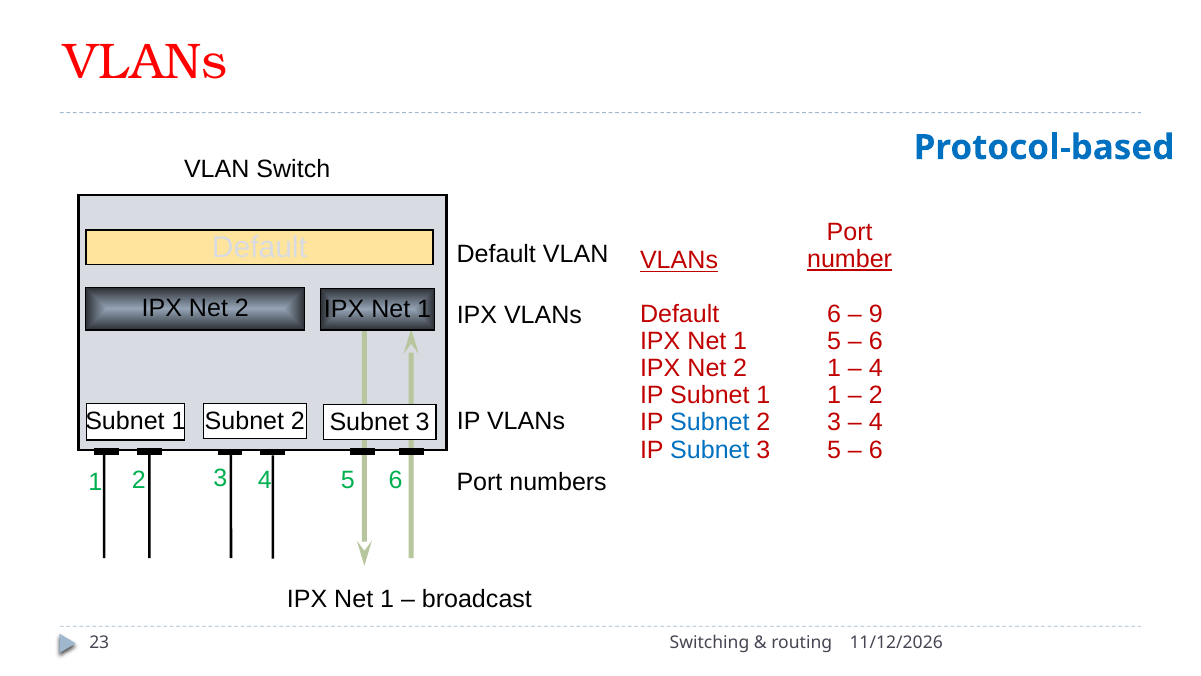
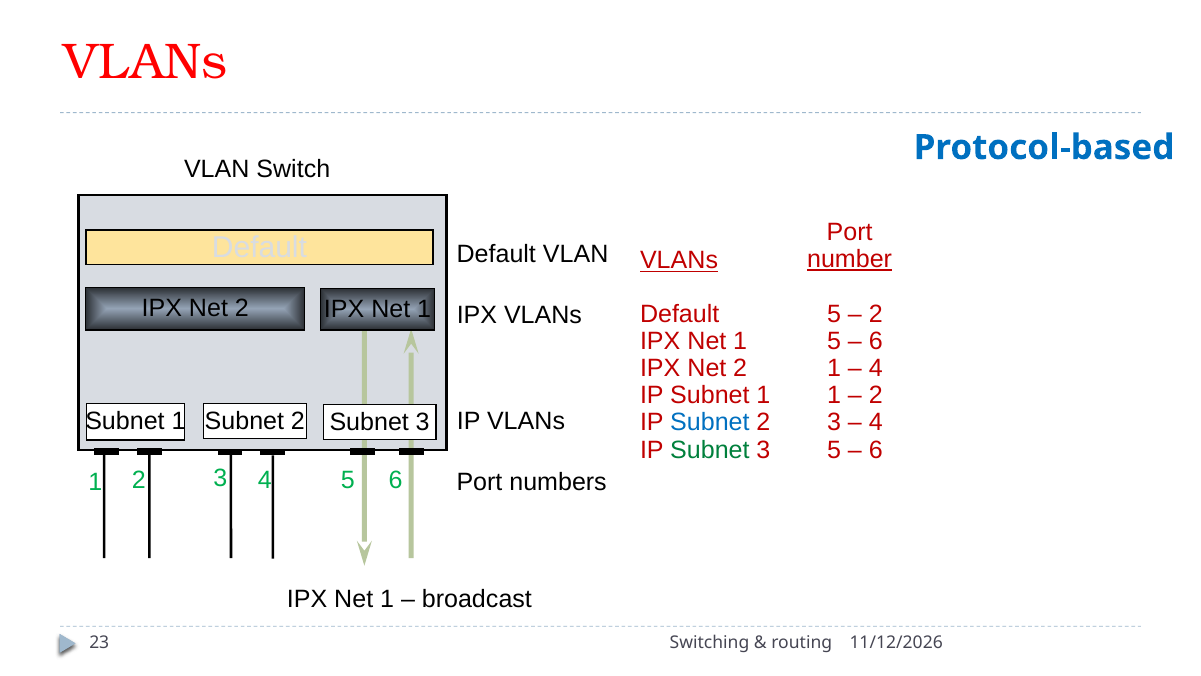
Default 6: 6 -> 5 (834, 314)
9: 9 -> 2 (876, 314)
Subnet colour: blue -> green (710, 449)
